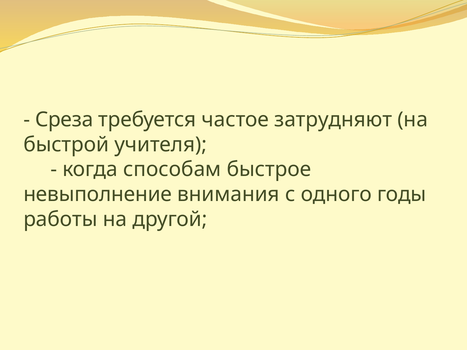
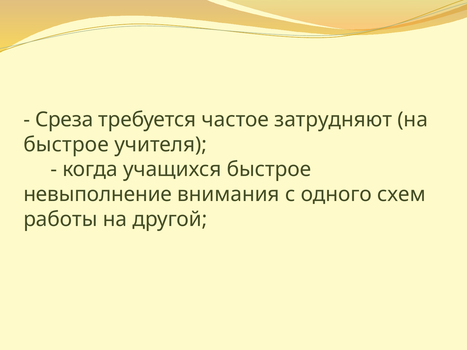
быстрой: быстрой -> быстрое (66, 145)
способам: способам -> учащихся (172, 170)
годы: годы -> схем (401, 195)
